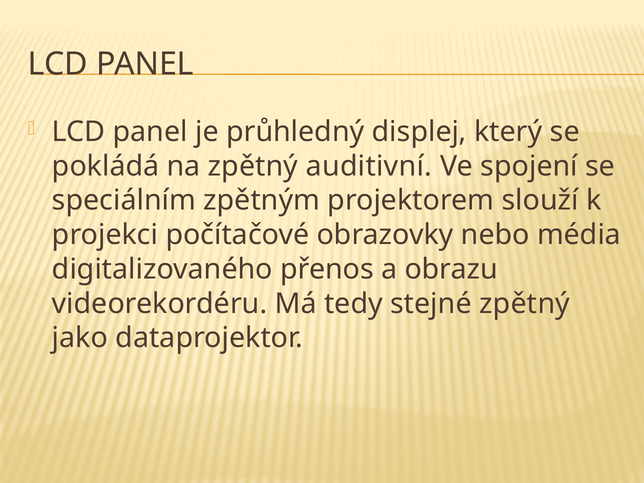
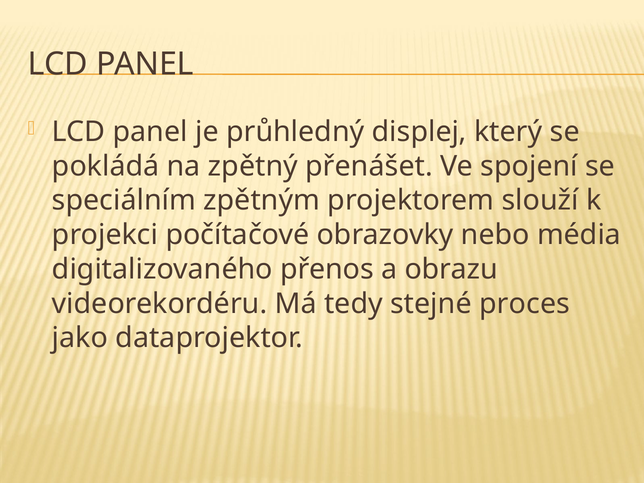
auditivní: auditivní -> přenášet (369, 166)
stejné zpětný: zpětný -> proces (525, 304)
